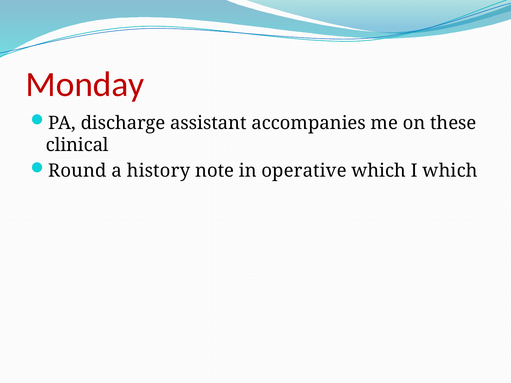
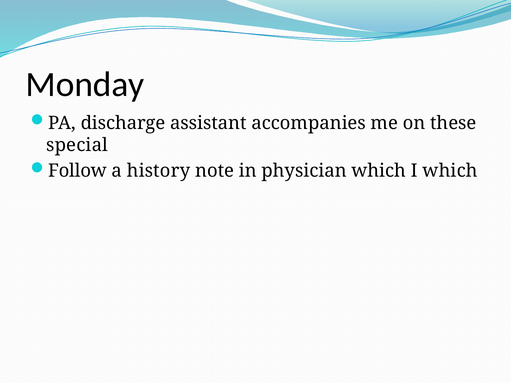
Monday colour: red -> black (85, 84)
clinical: clinical -> special (77, 145)
Round: Round -> Follow (77, 171)
operative: operative -> physician (304, 171)
